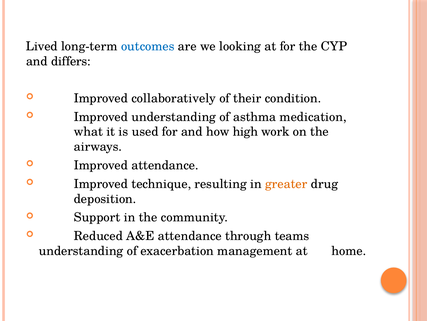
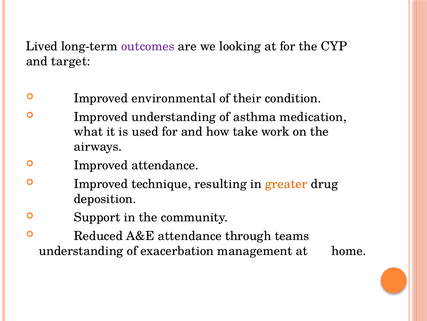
outcomes colour: blue -> purple (148, 46)
differs: differs -> target (71, 61)
collaboratively: collaboratively -> environmental (174, 98)
high: high -> take (245, 132)
